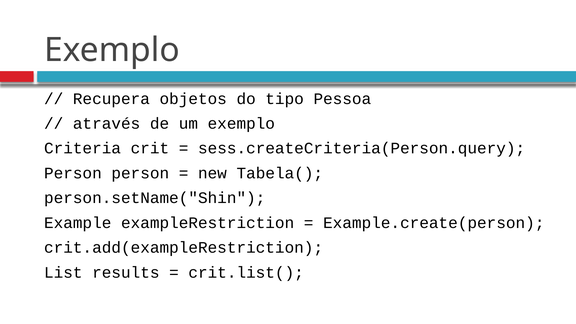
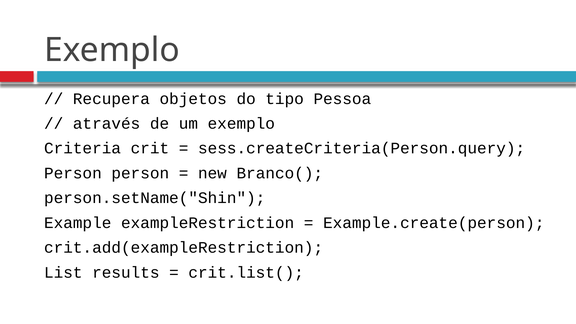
Tabela(: Tabela( -> Branco( (280, 173)
